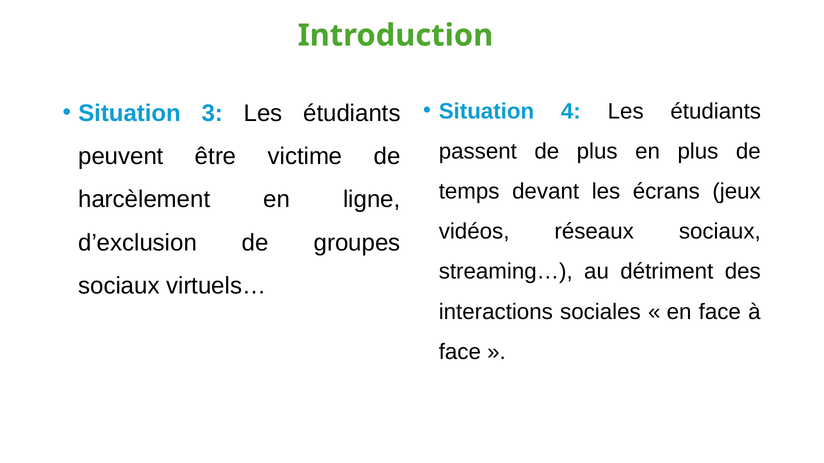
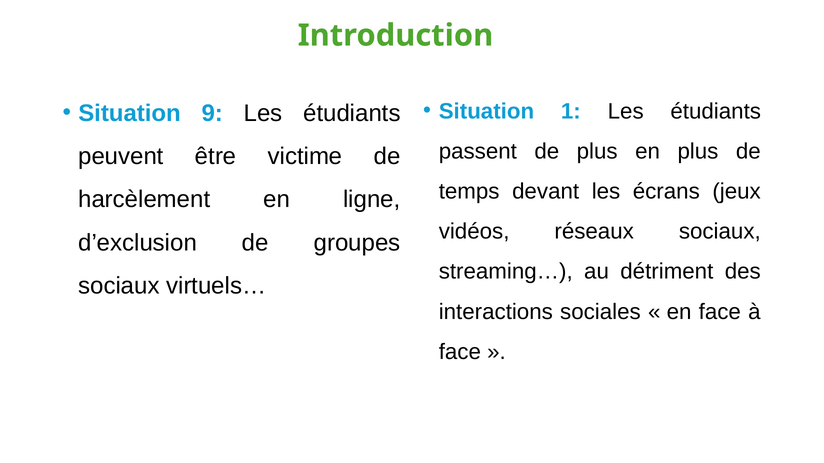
4: 4 -> 1 (571, 111)
3: 3 -> 9 (212, 113)
